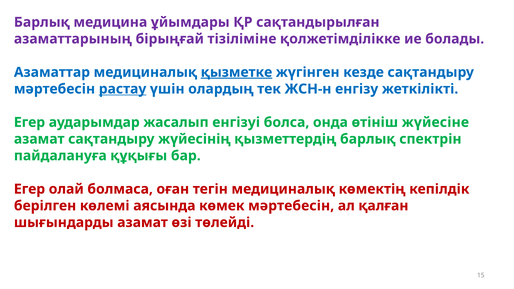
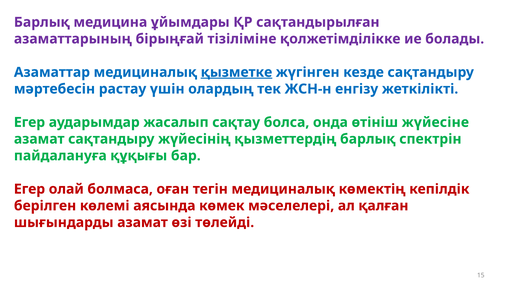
растау underline: present -> none (123, 89)
енгізуі: енгізуі -> сақтау (236, 122)
көмек мәртебесін: мәртебесін -> мәселелері (291, 206)
